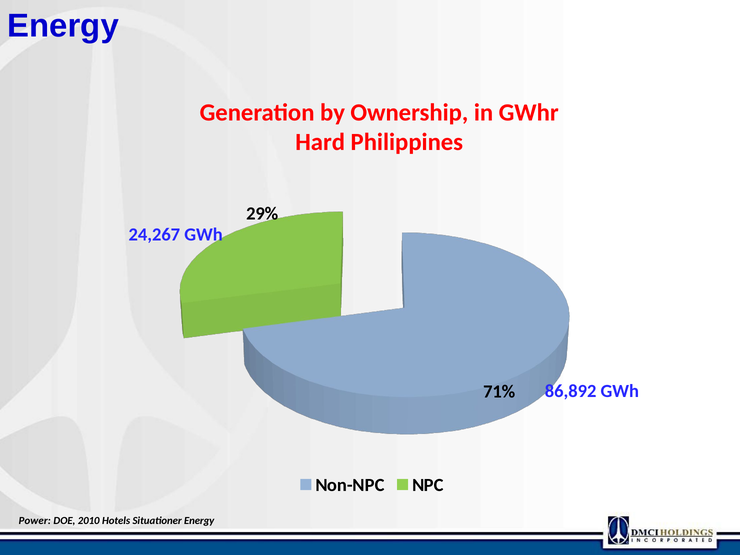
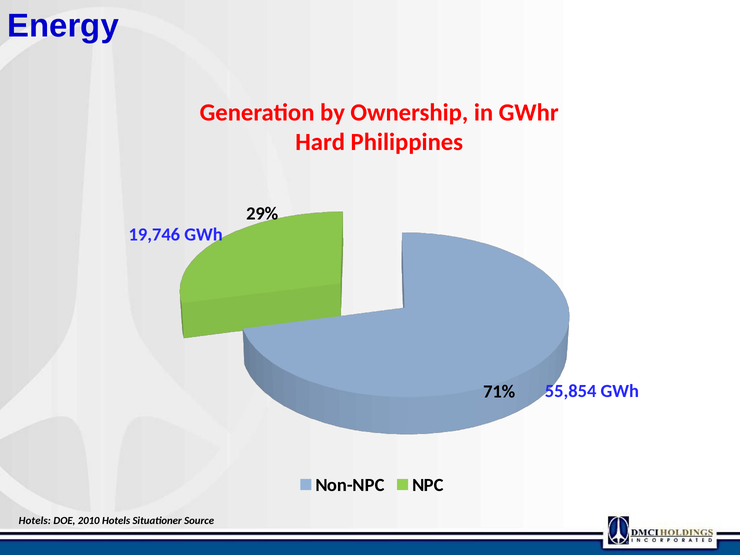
24,267: 24,267 -> 19,746 (154, 234)
86,892: 86,892 -> 55,854 (571, 391)
Power: Power -> Hotels (35, 521)
Situationer Energy: Energy -> Source (199, 521)
